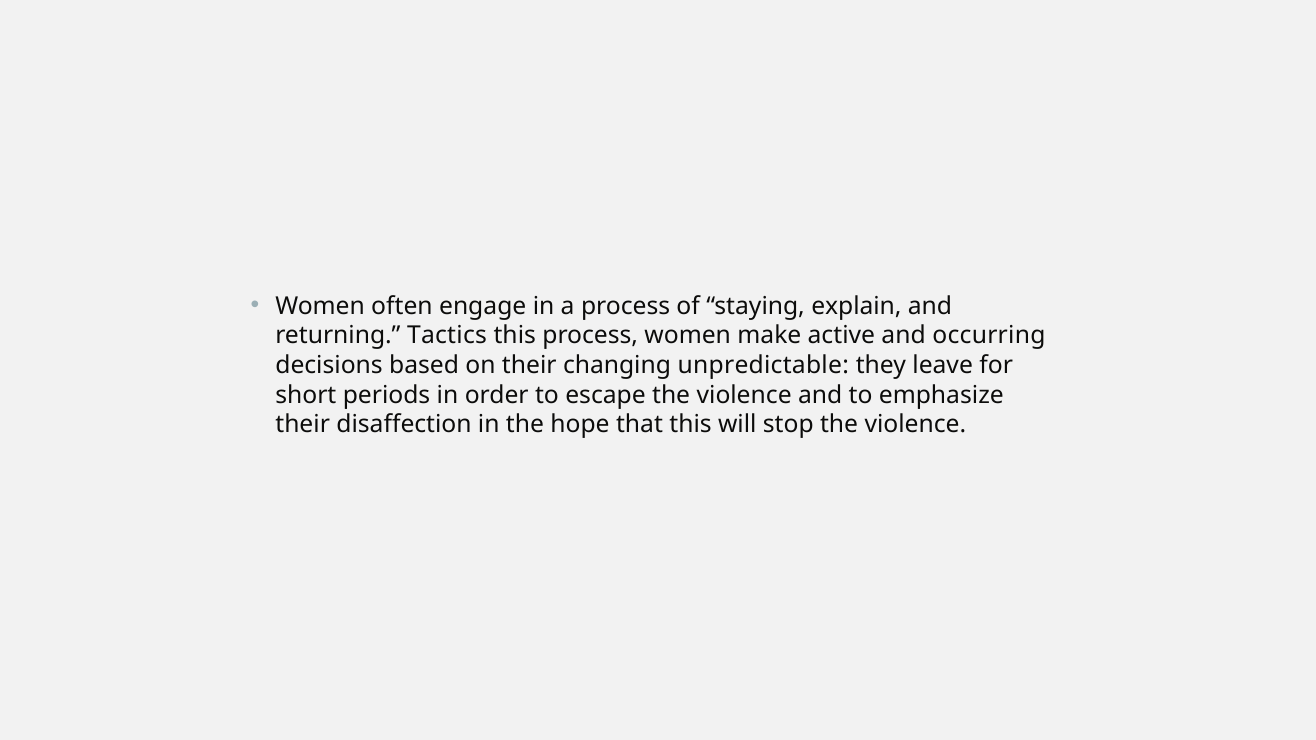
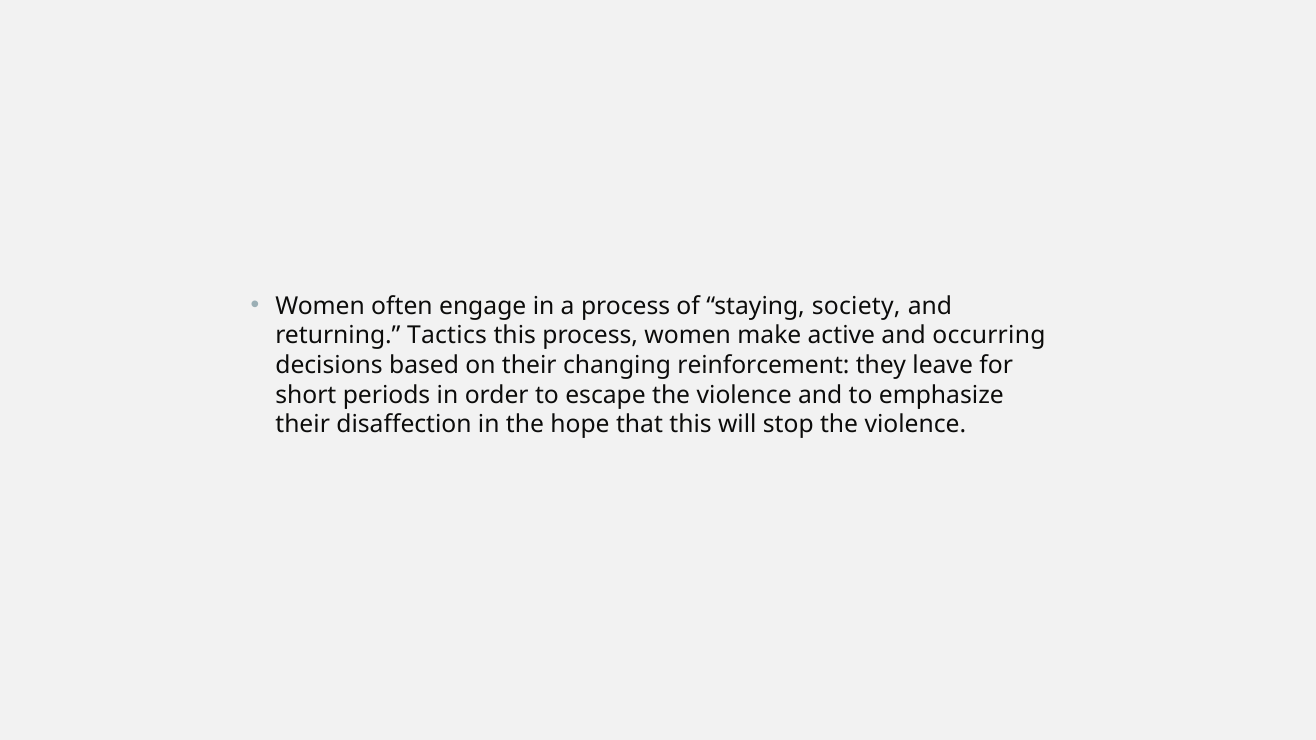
explain: explain -> society (856, 306)
unpredictable: unpredictable -> reinforcement (763, 365)
